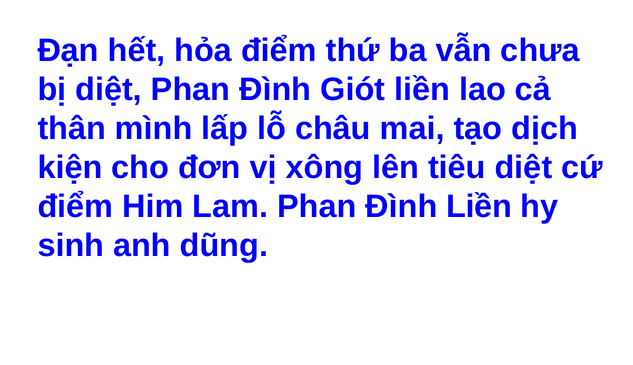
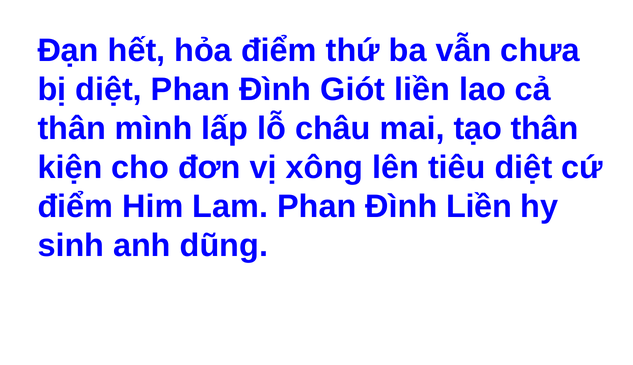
tạo dịch: dịch -> thân (545, 129)
